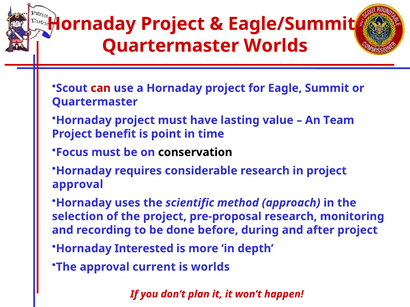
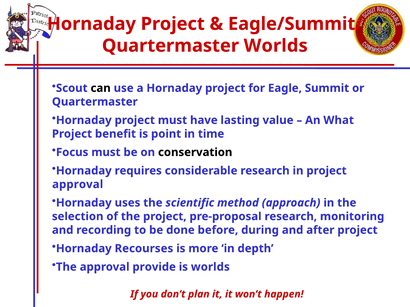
can colour: red -> black (101, 88)
Team: Team -> What (339, 120)
Interested: Interested -> Recourses (144, 249)
current: current -> provide (154, 267)
